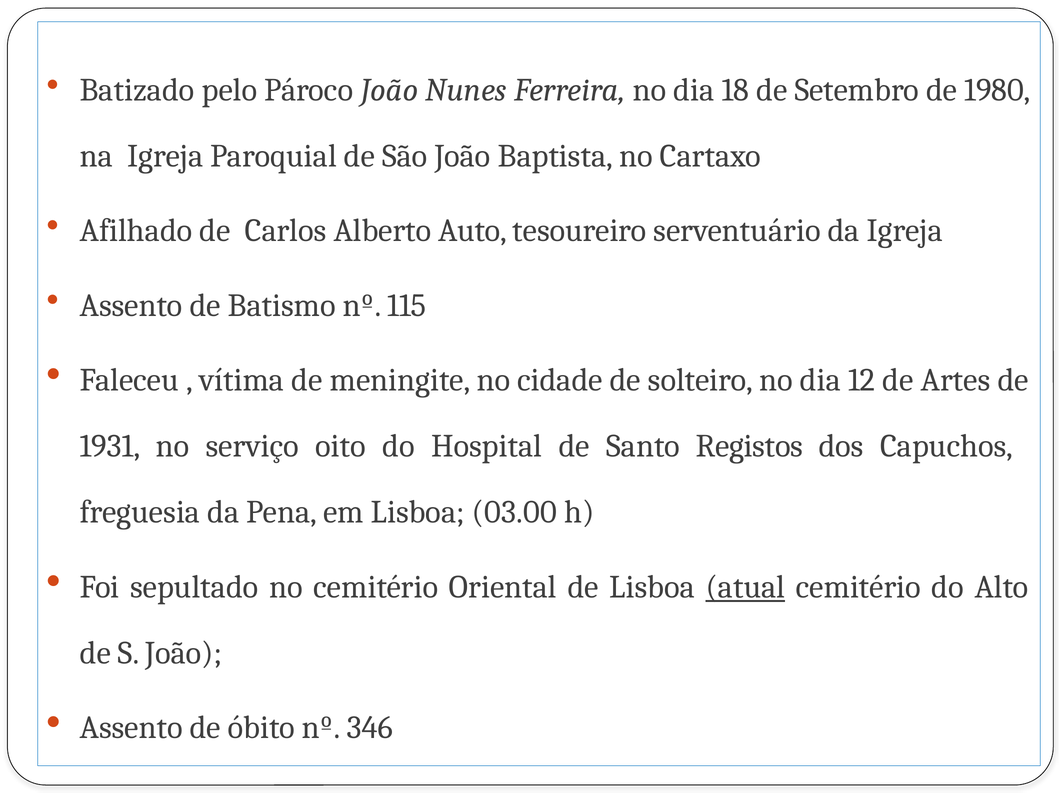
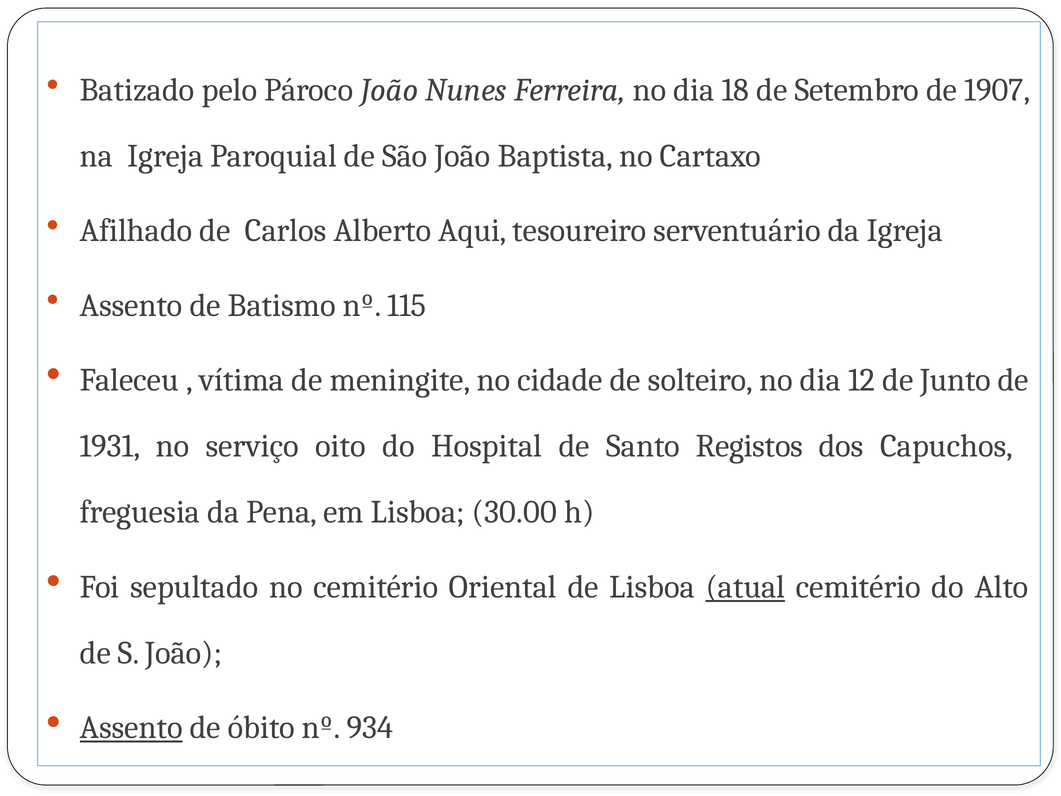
1980: 1980 -> 1907 (997, 90)
Auto: Auto -> Aqui (472, 231)
Artes: Artes -> Junto (956, 380)
03.00: 03.00 -> 30.00 (514, 512)
Assento underline: none -> present (131, 727)
346: 346 -> 934 (370, 727)
